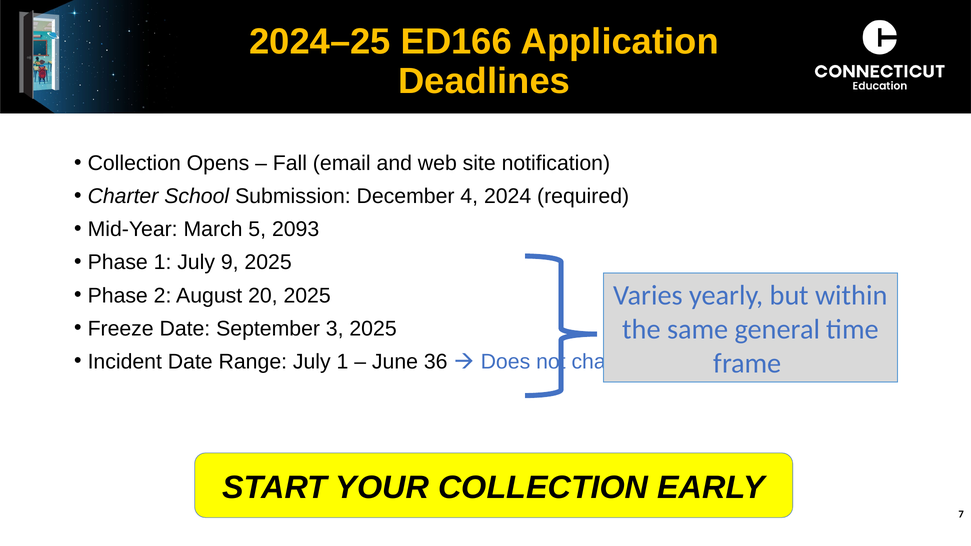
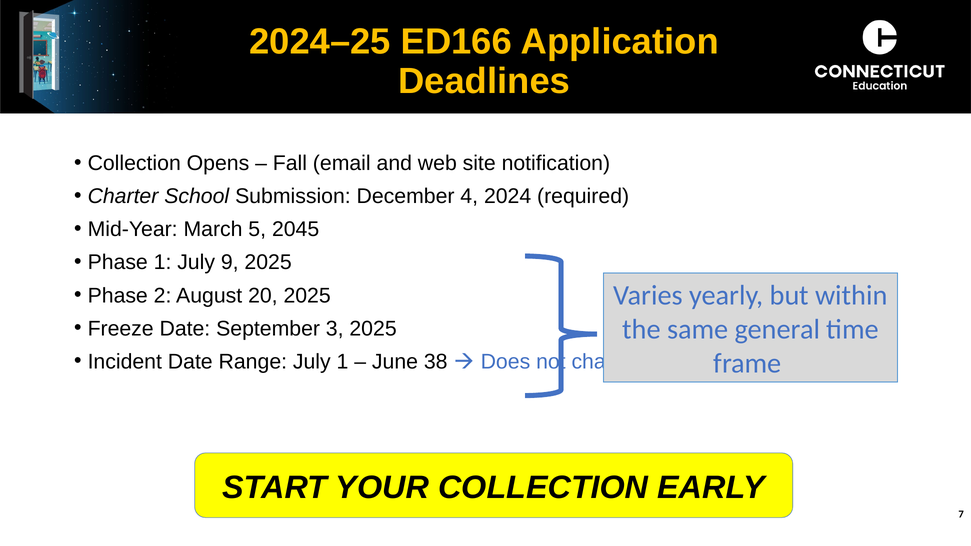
2093: 2093 -> 2045 (296, 229)
36: 36 -> 38 (436, 362)
